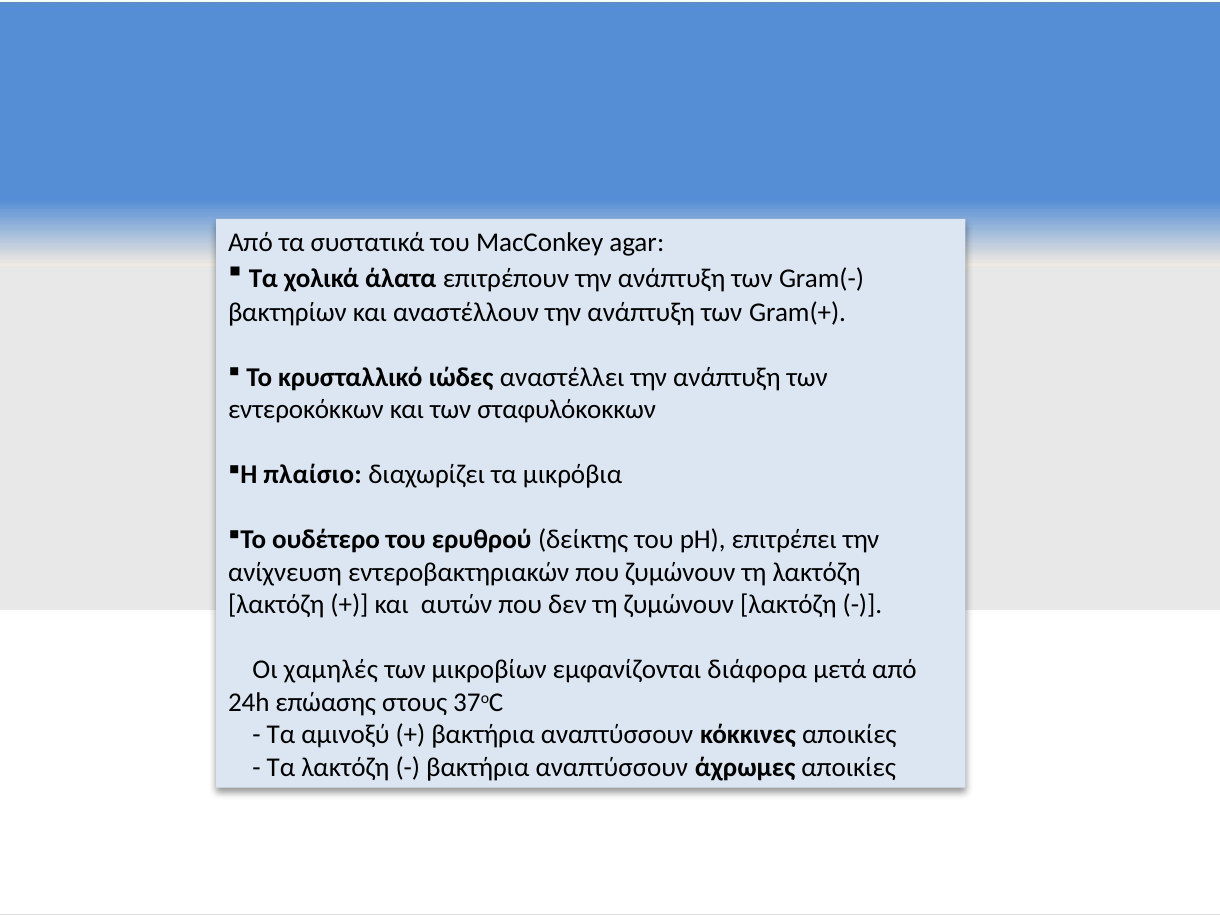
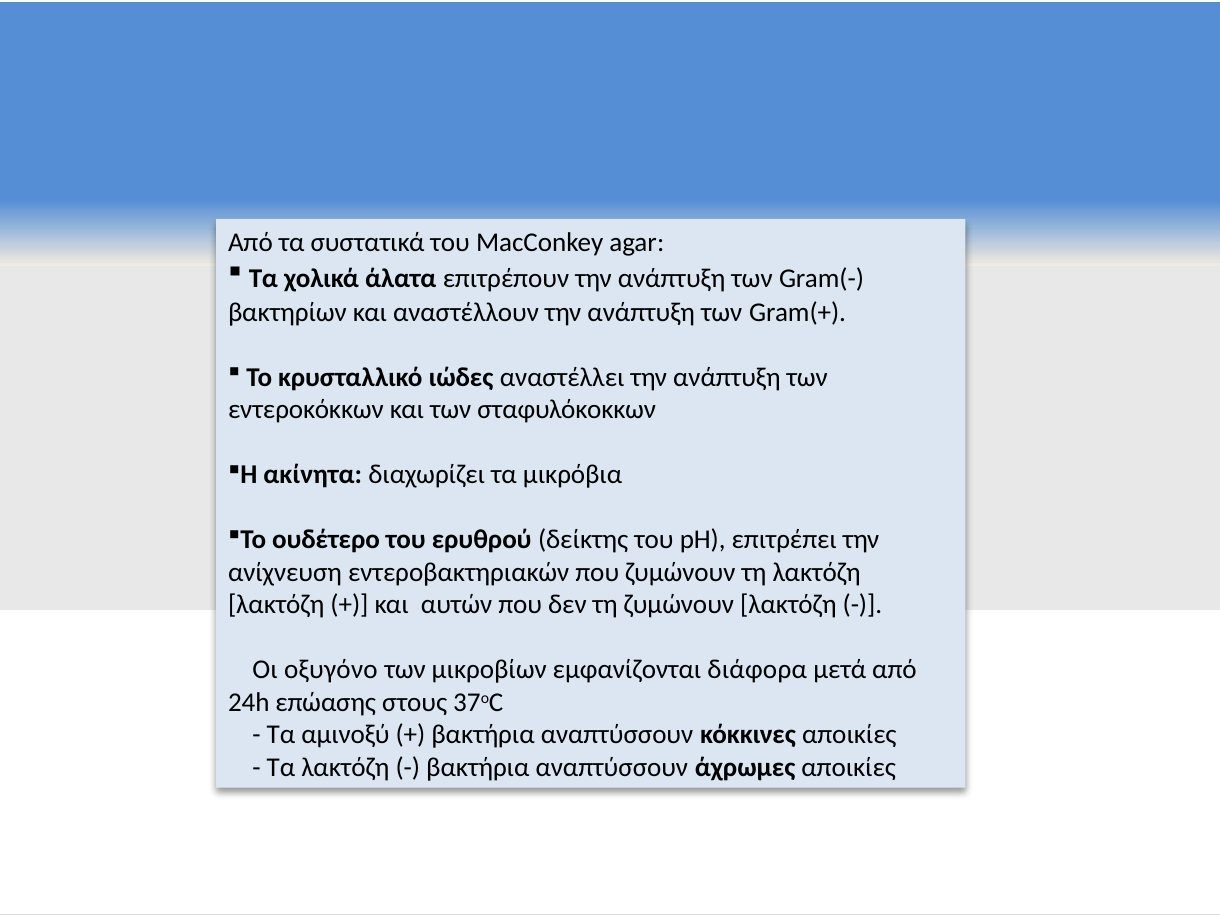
πλαίσιο: πλαίσιο -> ακίνητα (313, 475)
χαμηλές: χαμηλές -> οξυγόνο (331, 670)
